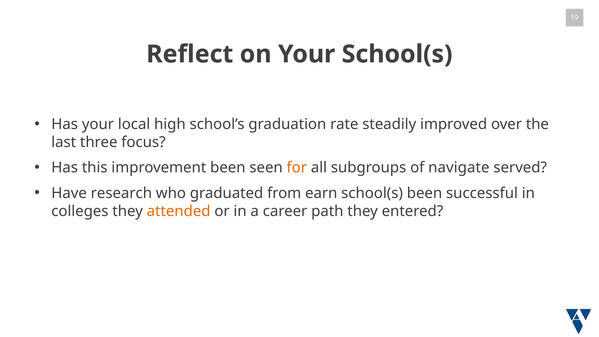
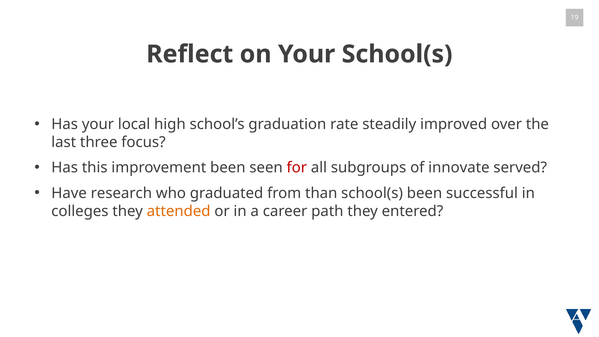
for colour: orange -> red (297, 168)
navigate: navigate -> innovate (459, 168)
earn: earn -> than (321, 193)
